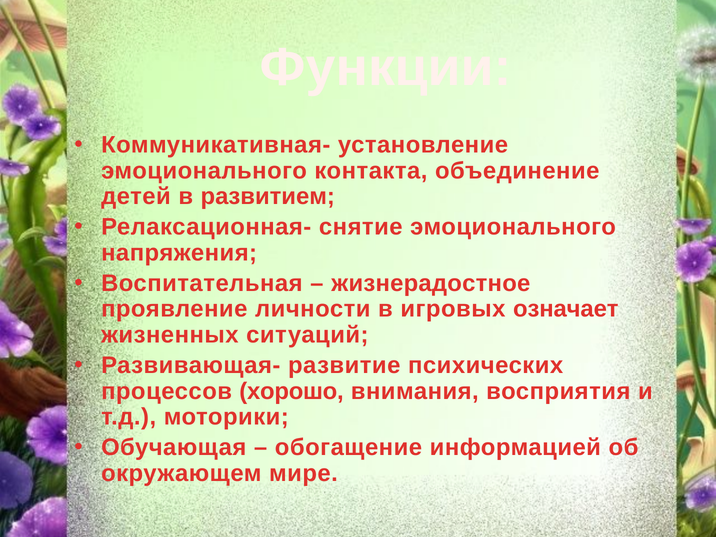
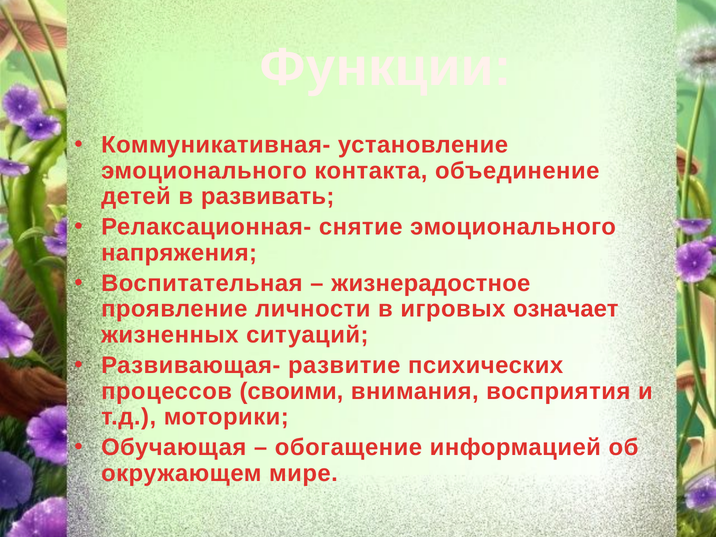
развитием: развитием -> развивать (268, 197)
хорошо: хорошо -> своими (291, 391)
